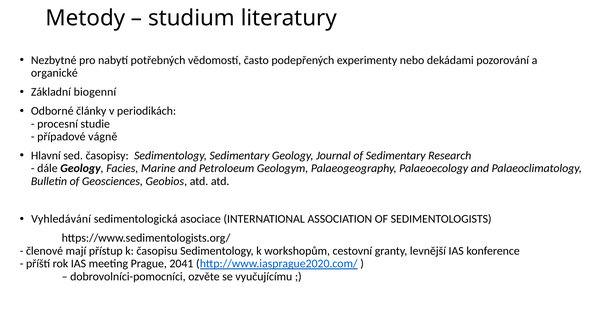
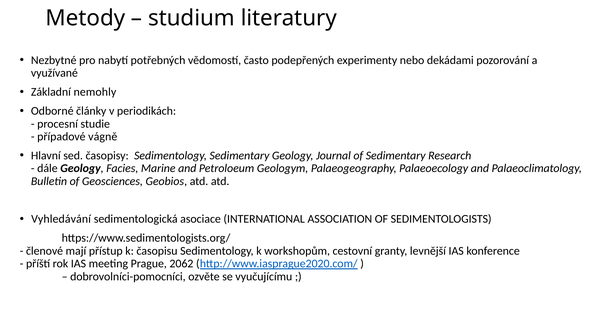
organické: organické -> využívané (54, 73)
biogenní: biogenní -> nemohly (95, 92)
2041: 2041 -> 2062 (181, 264)
